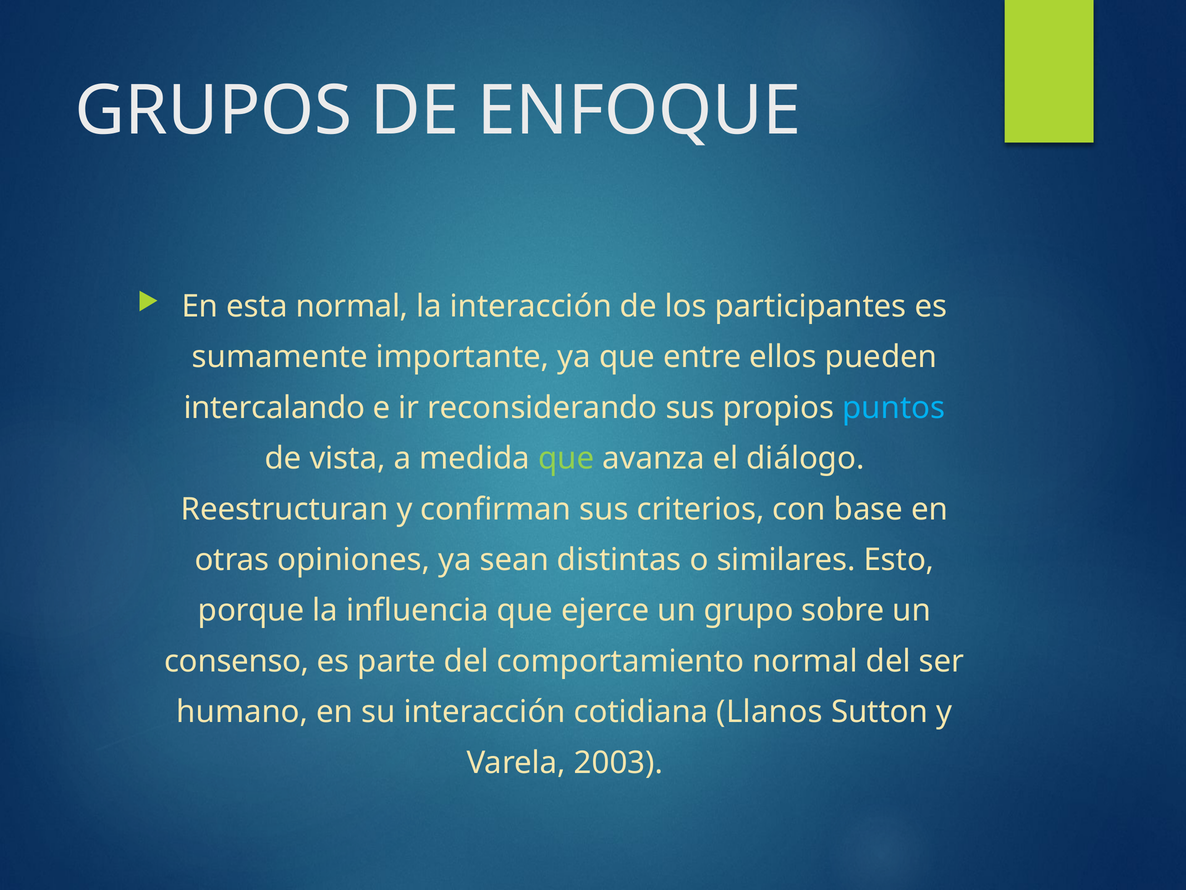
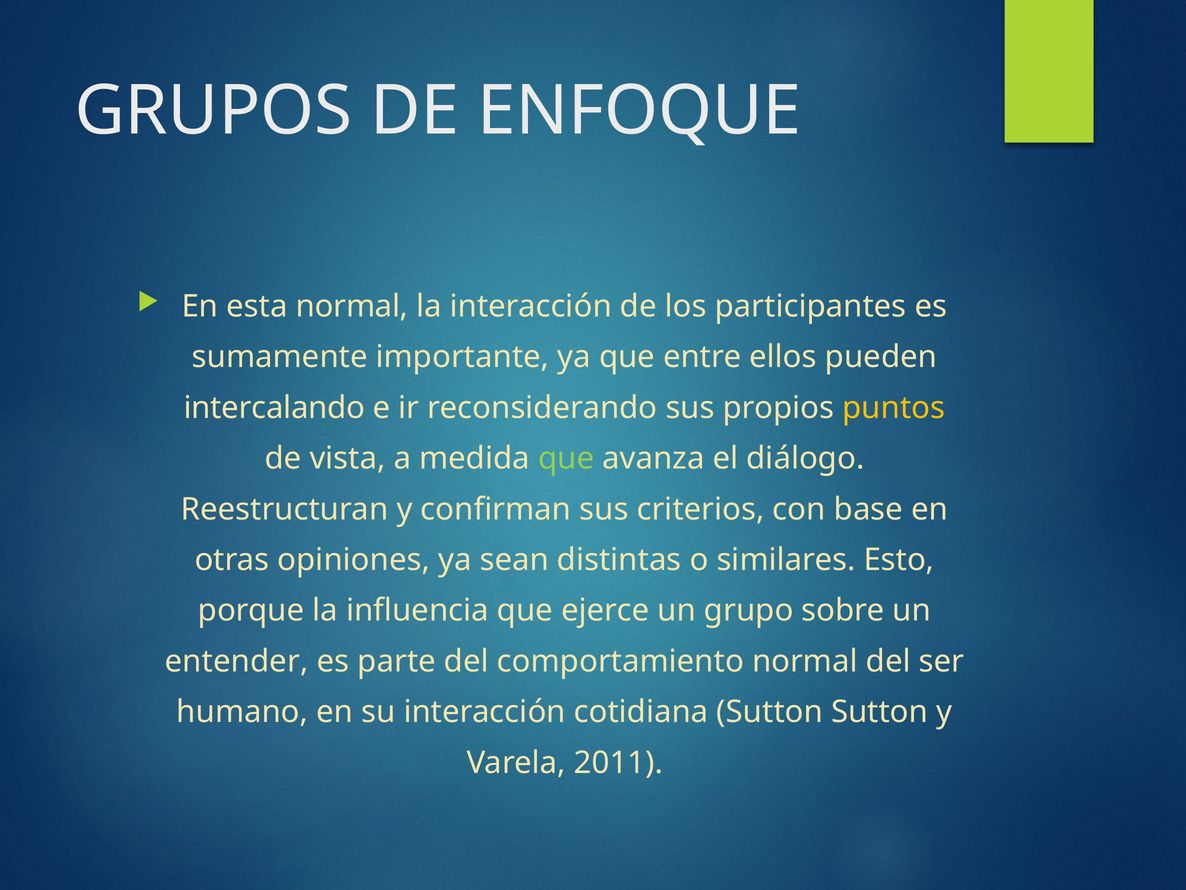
puntos colour: light blue -> yellow (894, 408)
consenso: consenso -> entender (237, 661)
cotidiana Llanos: Llanos -> Sutton (770, 712)
2003: 2003 -> 2011 (618, 762)
